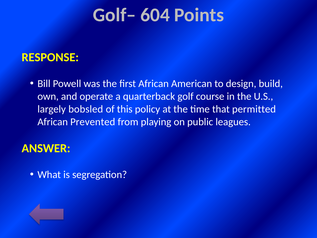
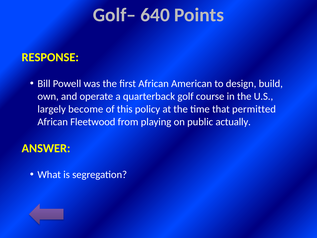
604: 604 -> 640 (155, 15)
bobsled: bobsled -> become (86, 109)
Prevented: Prevented -> Fleetwood (93, 122)
leagues: leagues -> actually (233, 122)
